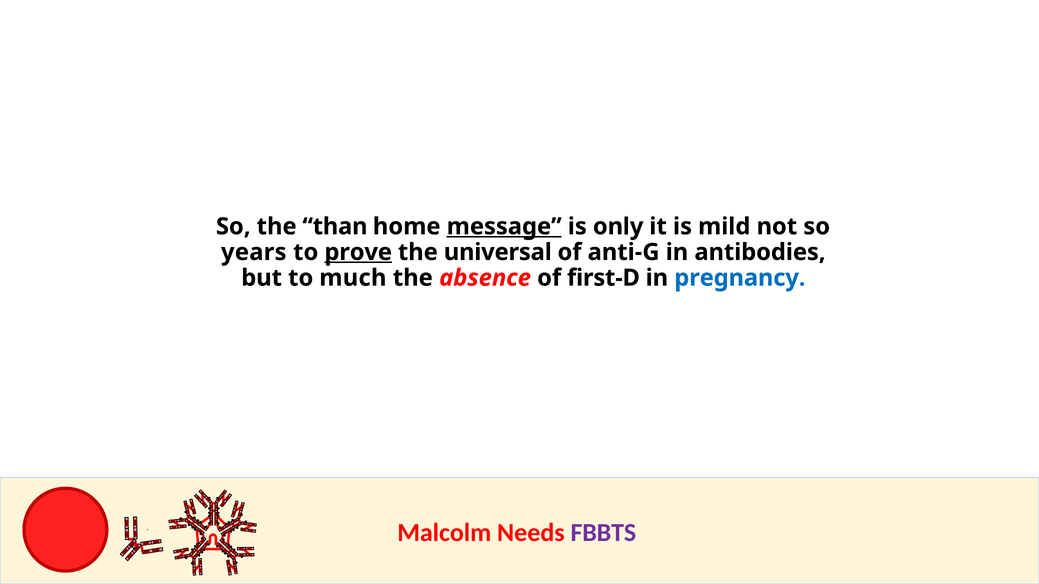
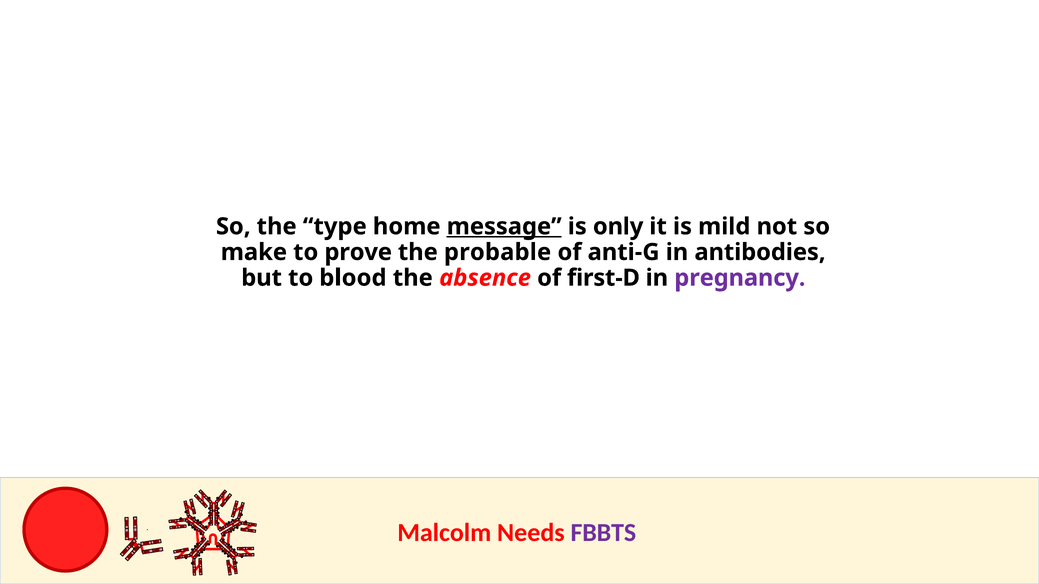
than: than -> type (335, 227)
years: years -> make (254, 252)
prove underline: present -> none (358, 252)
universal: universal -> probable (498, 252)
much: much -> blood (353, 278)
pregnancy colour: blue -> purple (740, 278)
